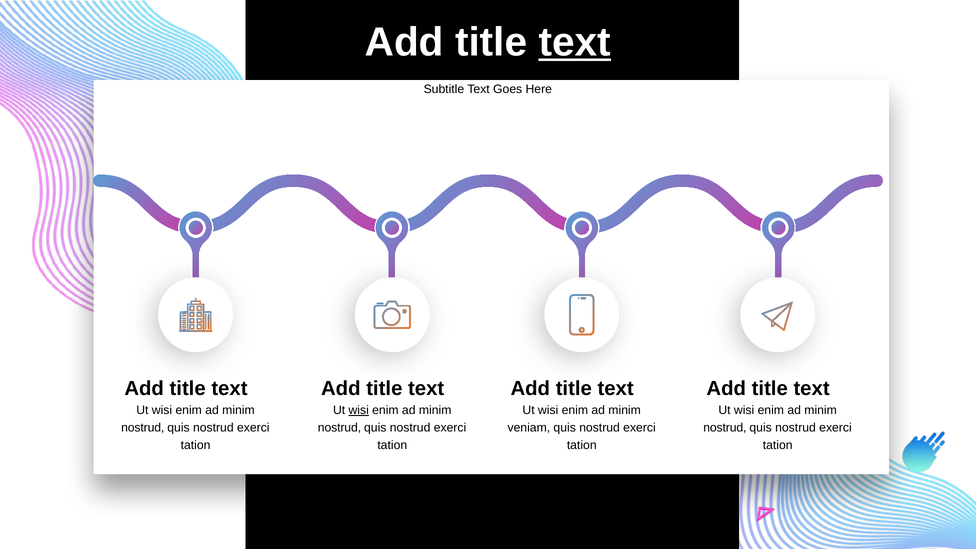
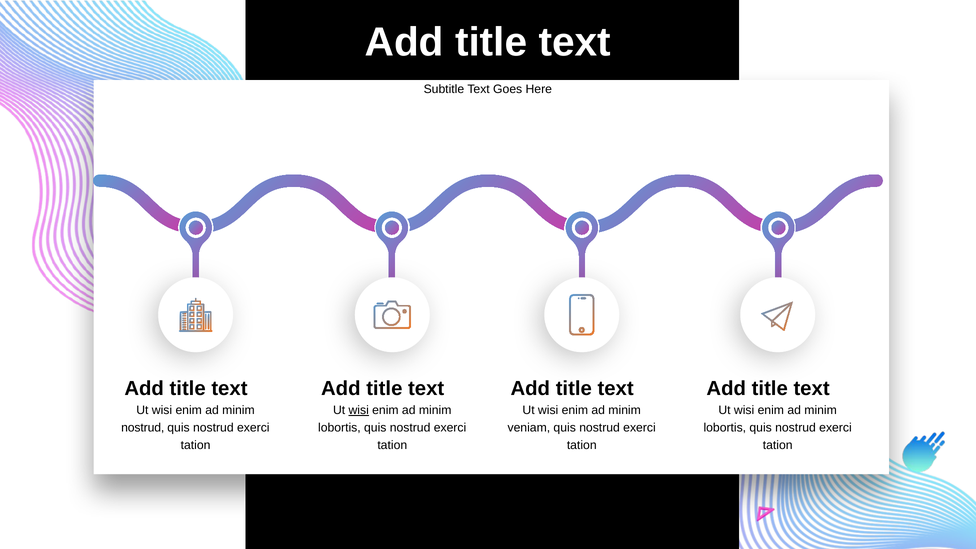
text underline: present -> none (575, 42)
nostrud: nostrud -> lobortis (339, 428)
nostrud: nostrud -> lobortis (725, 428)
